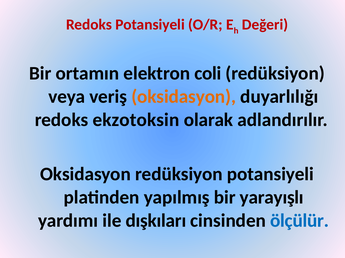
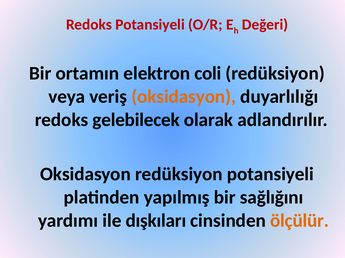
ekzotoksin: ekzotoksin -> gelebilecek (136, 120)
yarayışlı: yarayışlı -> sağlığını (272, 198)
ölçülür colour: blue -> orange (300, 221)
